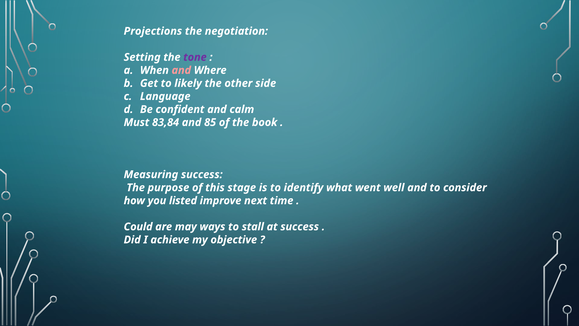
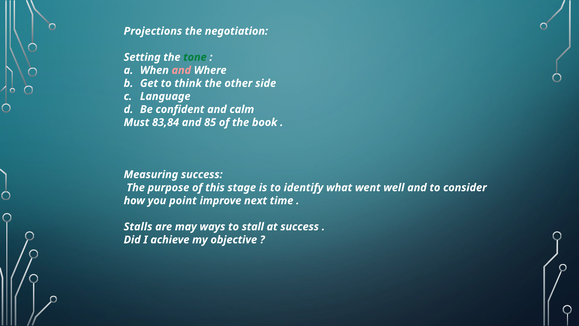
tone colour: purple -> green (195, 57)
likely: likely -> think (188, 83)
listed: listed -> point (183, 200)
Could: Could -> Stalls (138, 227)
